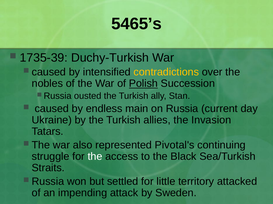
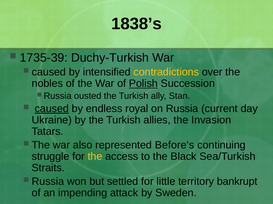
5465’s: 5465’s -> 1838’s (137, 24)
caused underline: none -> present (52, 109)
main: main -> royal (137, 109)
Pivotal's: Pivotal's -> Before's (175, 146)
the colour: white -> yellow (95, 157)
attacked: attacked -> bankrupt (237, 182)
